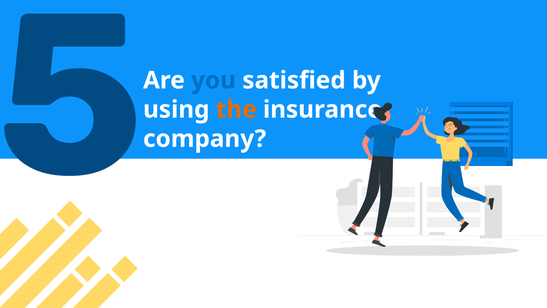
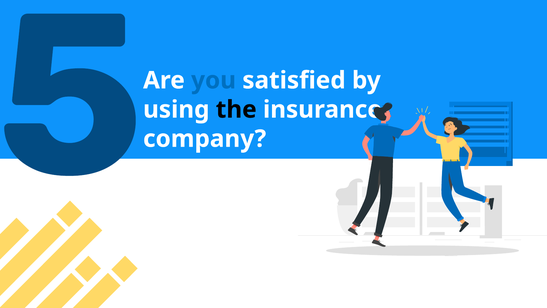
the colour: orange -> black (236, 109)
